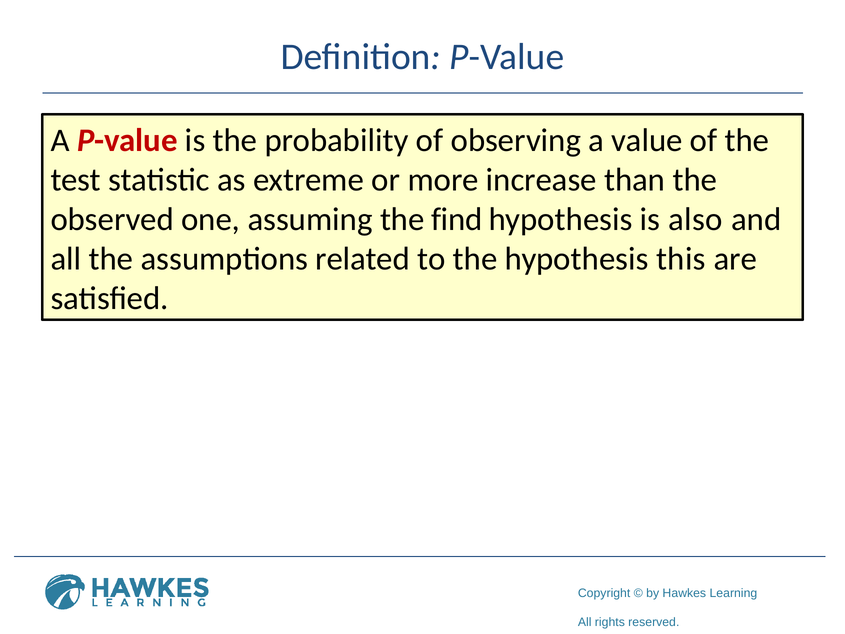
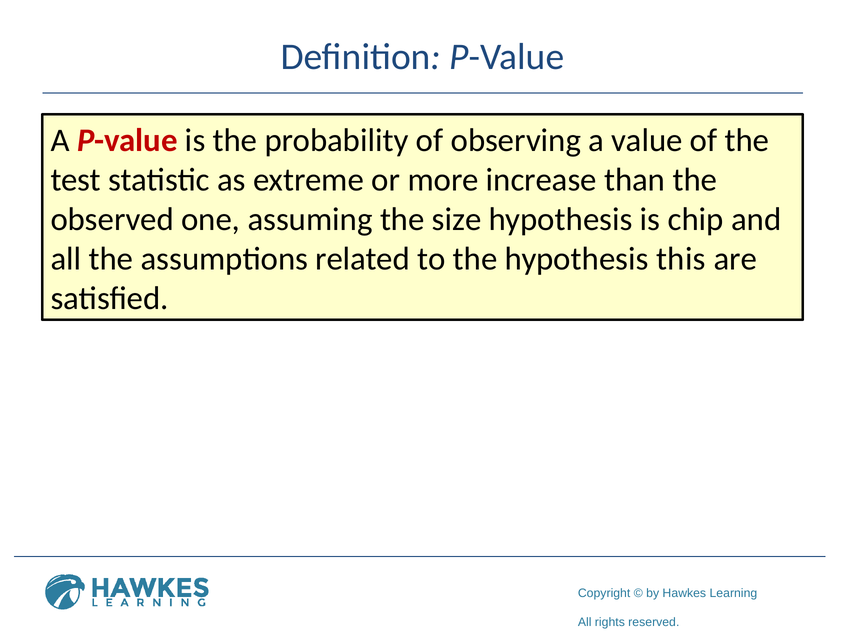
find: find -> size (457, 219)
also: also -> chip (696, 219)
